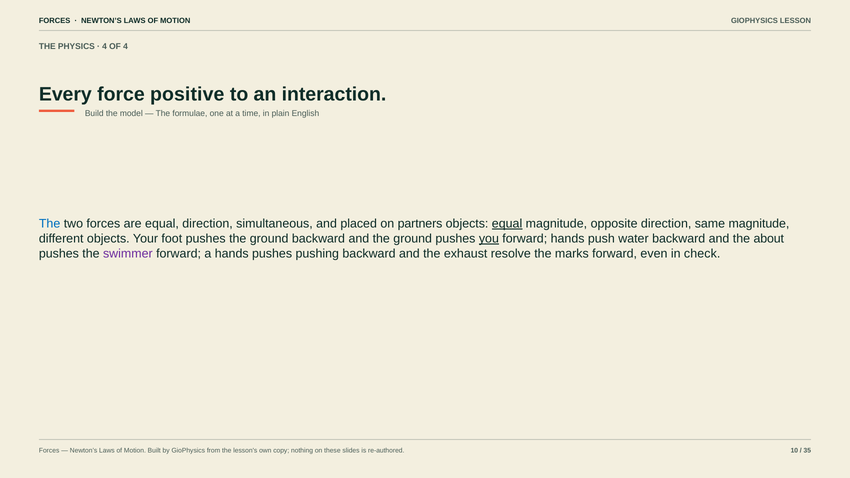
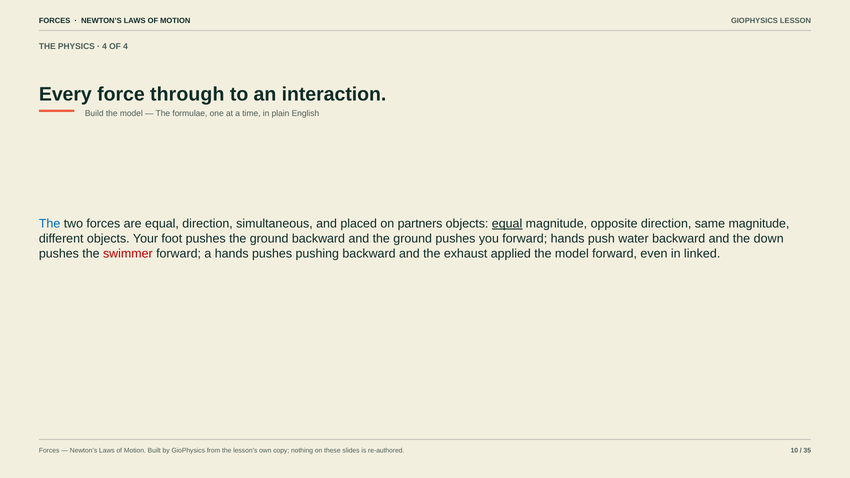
positive: positive -> through (187, 94)
you underline: present -> none (489, 239)
about: about -> down (769, 239)
swimmer colour: purple -> red (128, 254)
resolve: resolve -> applied (511, 254)
marks: marks -> model (572, 254)
check: check -> linked (702, 254)
